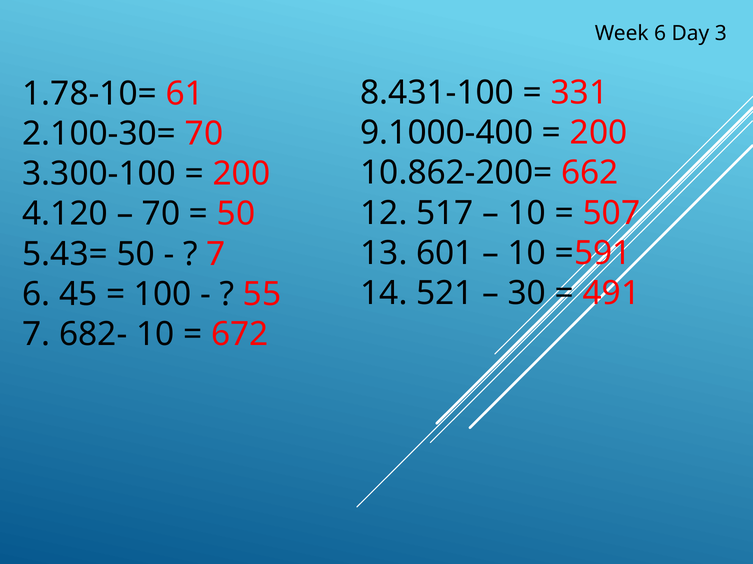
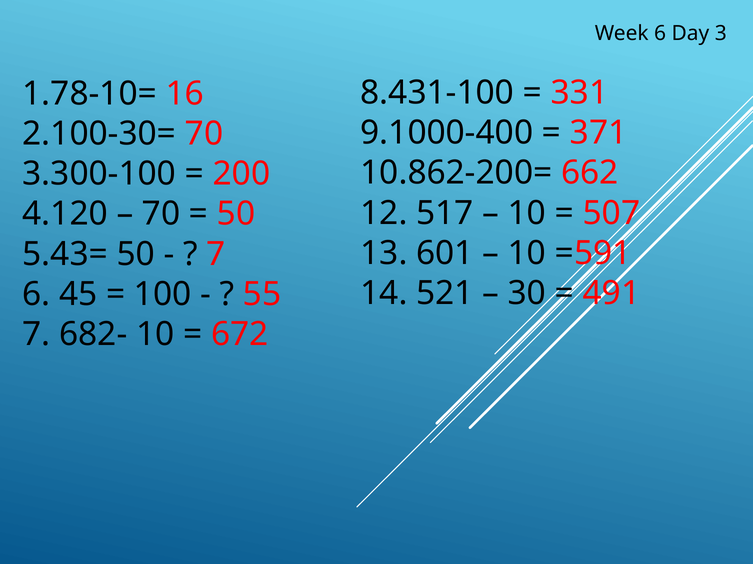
61: 61 -> 16 (185, 94)
200: 200 -> 371 (599, 133)
